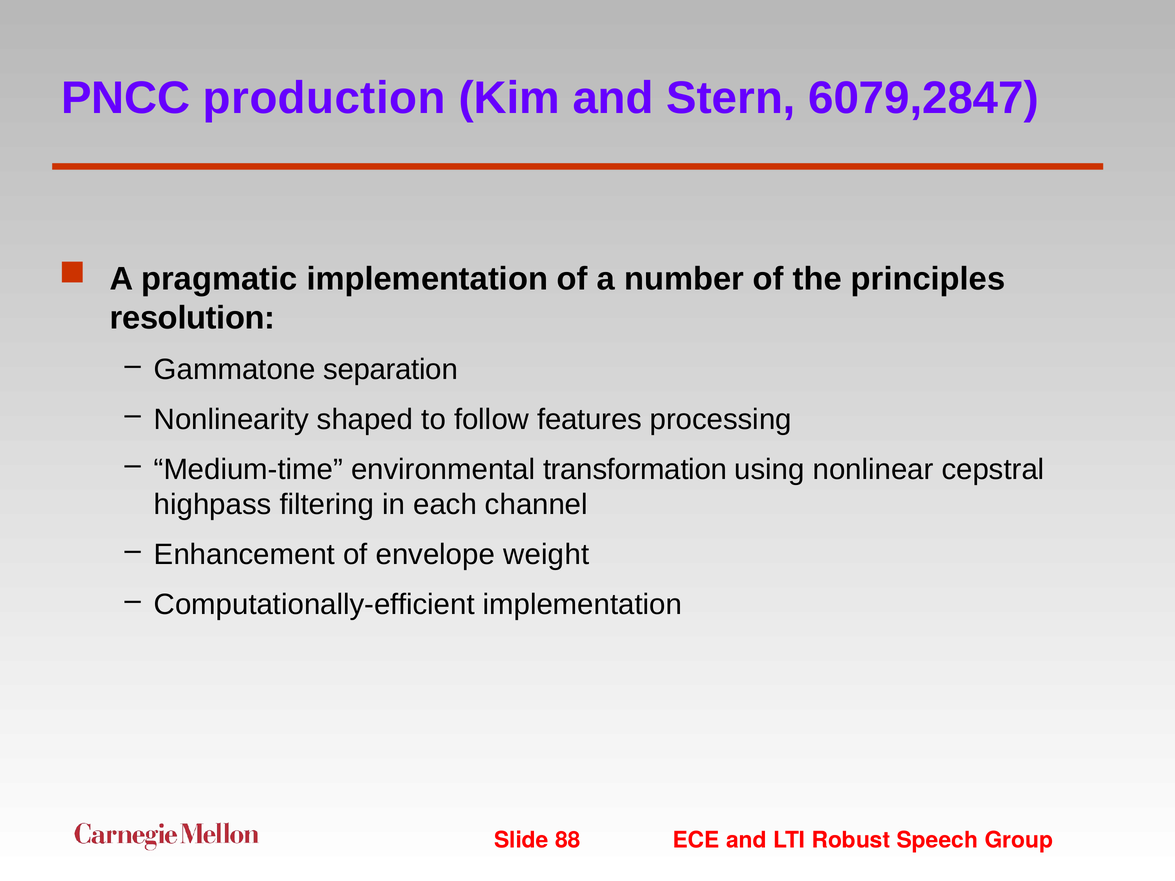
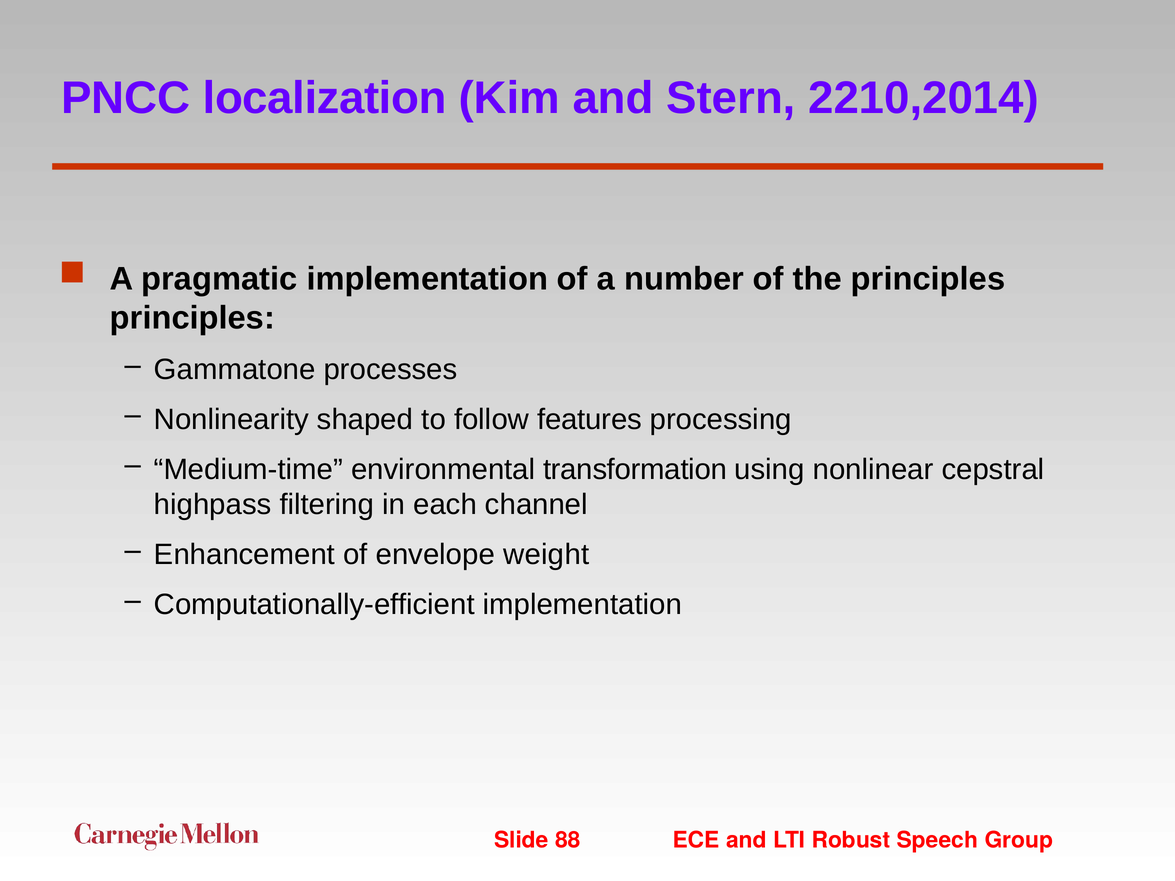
production: production -> localization (325, 98)
6079,2847: 6079,2847 -> 2210,2014 (924, 98)
resolution: resolution -> principles (192, 318)
separation: separation -> processes (390, 370)
